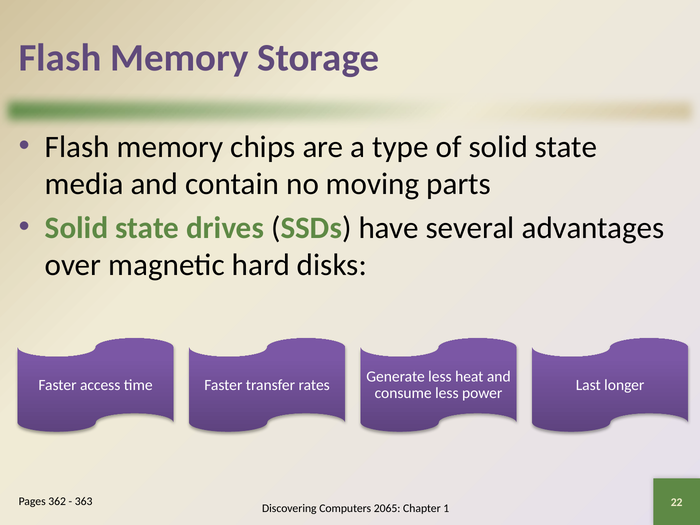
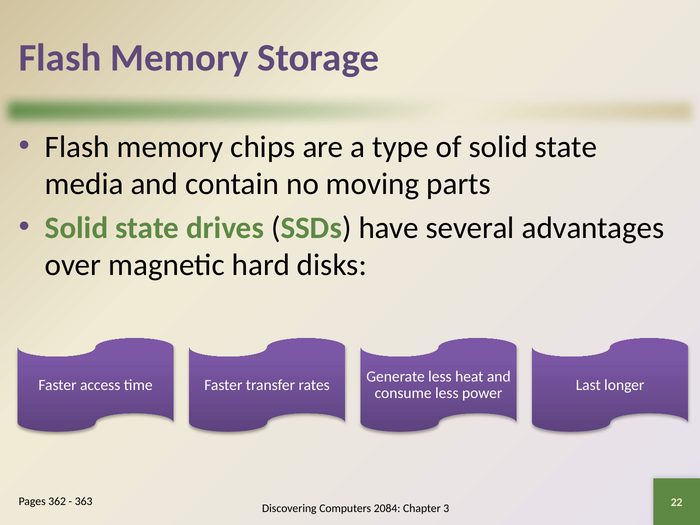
2065: 2065 -> 2084 (387, 508)
1: 1 -> 3 (446, 508)
